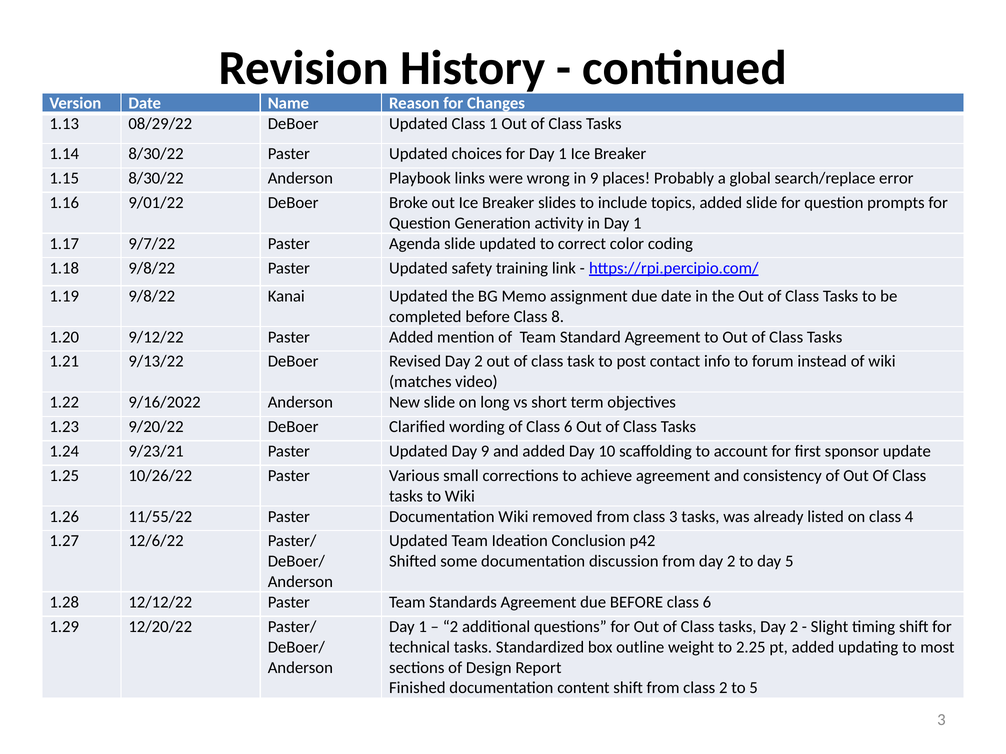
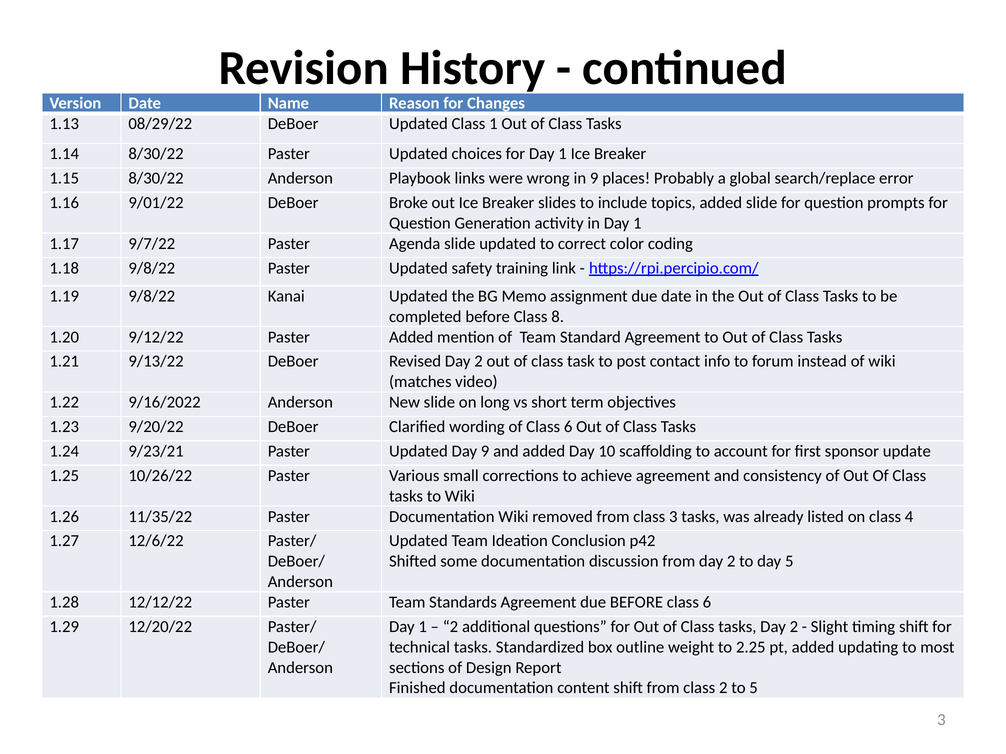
11/55/22: 11/55/22 -> 11/35/22 (160, 517)
